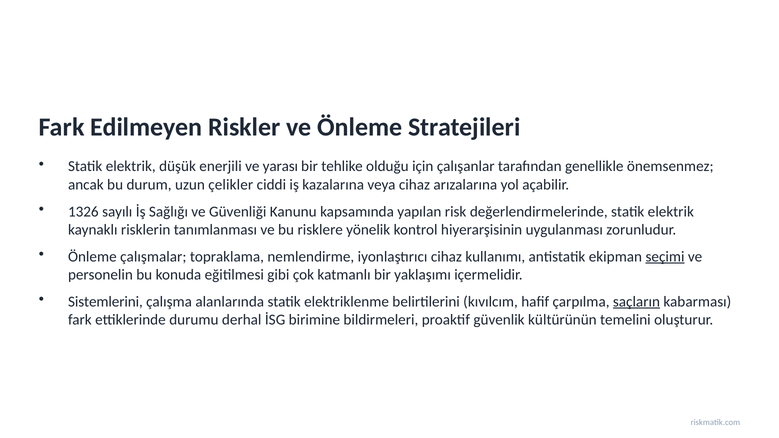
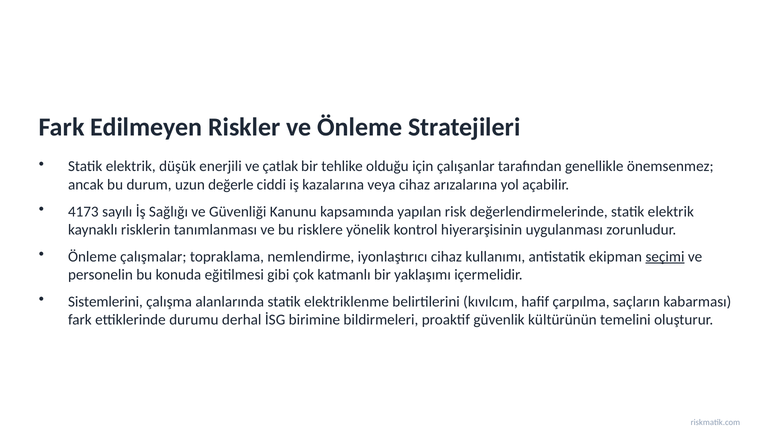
yarası: yarası -> çatlak (280, 167)
çelikler: çelikler -> değerle (231, 185)
1326: 1326 -> 4173 (83, 212)
saçların underline: present -> none (636, 302)
